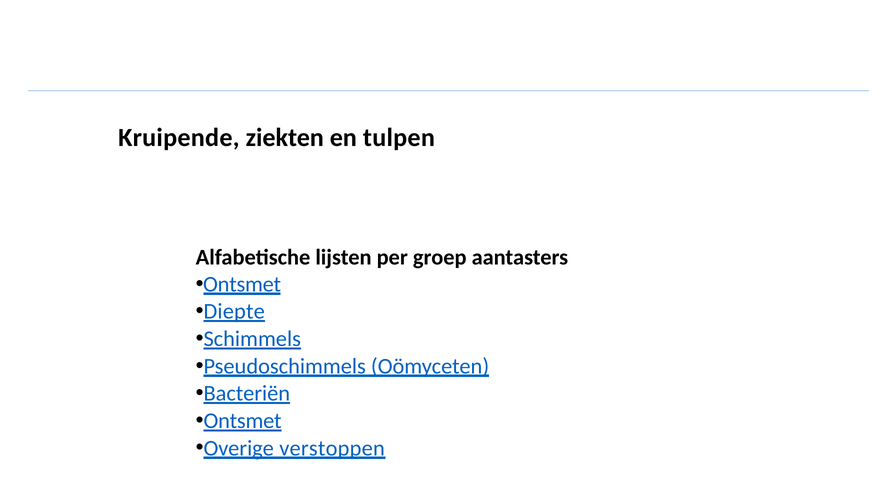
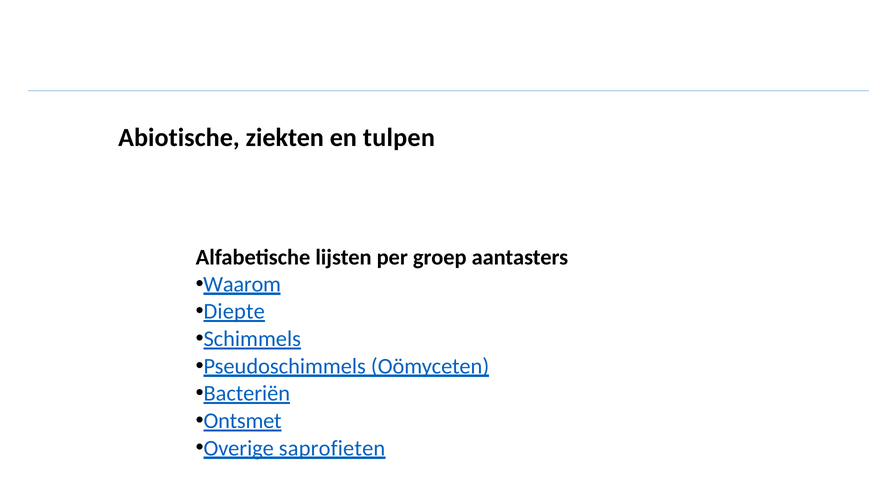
Kruipende: Kruipende -> Abiotische (179, 138)
Ontsmet: Ontsmet -> Waarom (242, 284)
verstoppen: verstoppen -> saprofieten (332, 448)
